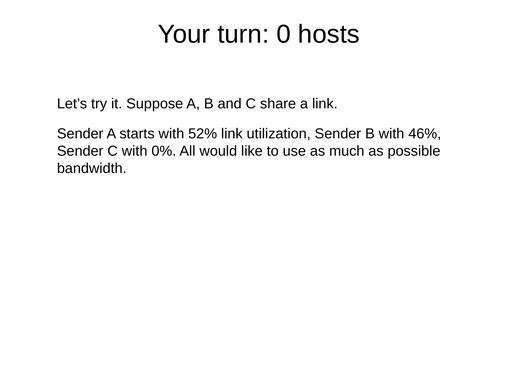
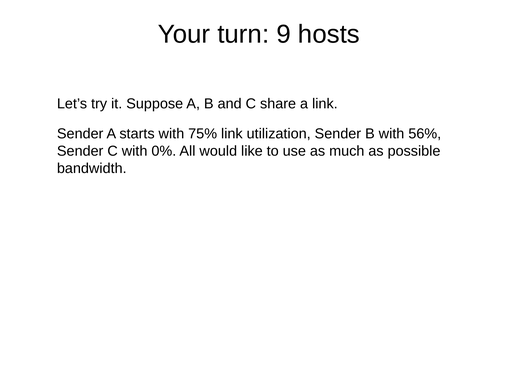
0: 0 -> 9 (284, 34)
52%: 52% -> 75% (203, 134)
46%: 46% -> 56% (425, 134)
